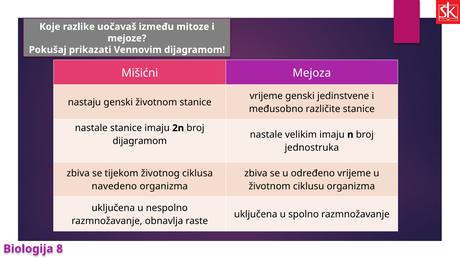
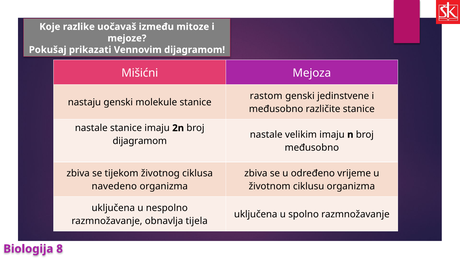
vrijeme: vrijeme -> rastom (266, 96)
genski životnom: životnom -> molekule (156, 102)
jednostruka: jednostruka -> međusobno (312, 148)
raste: raste -> tijela (197, 221)
